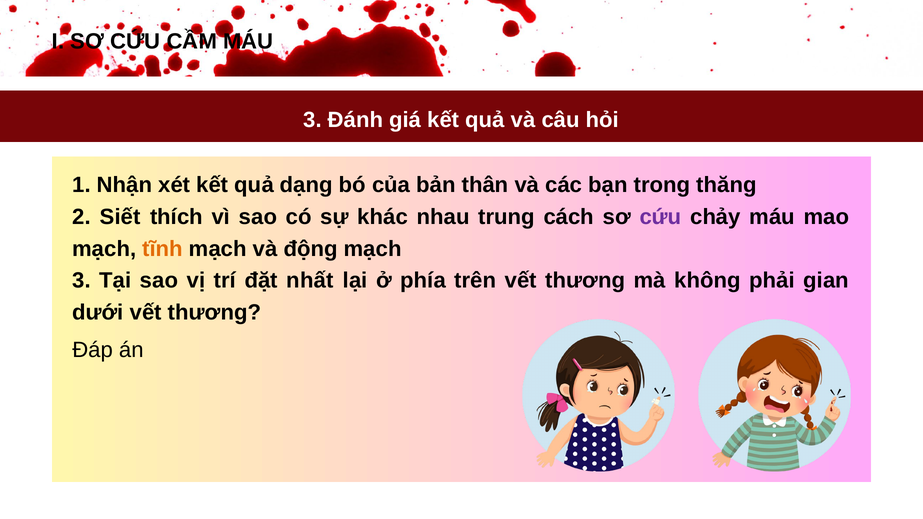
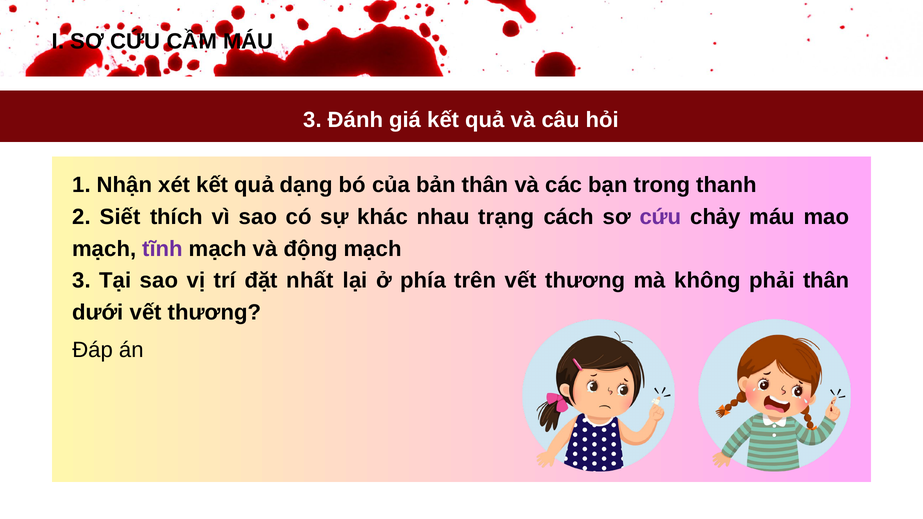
thăng: thăng -> thanh (727, 185)
trung: trung -> trạng (506, 217)
tĩnh colour: orange -> purple (163, 249)
phải gian: gian -> thân (826, 281)
